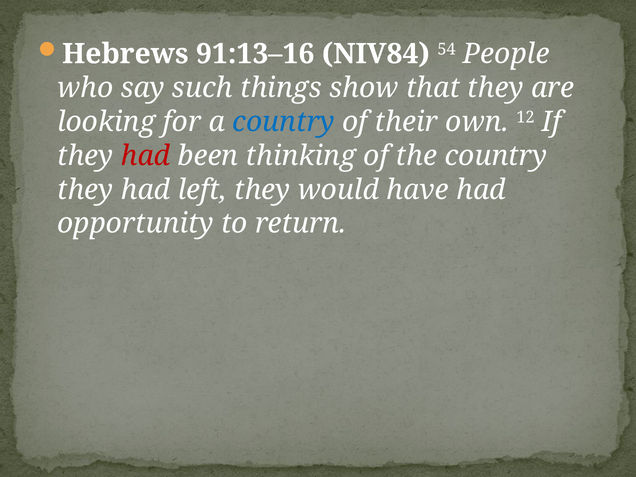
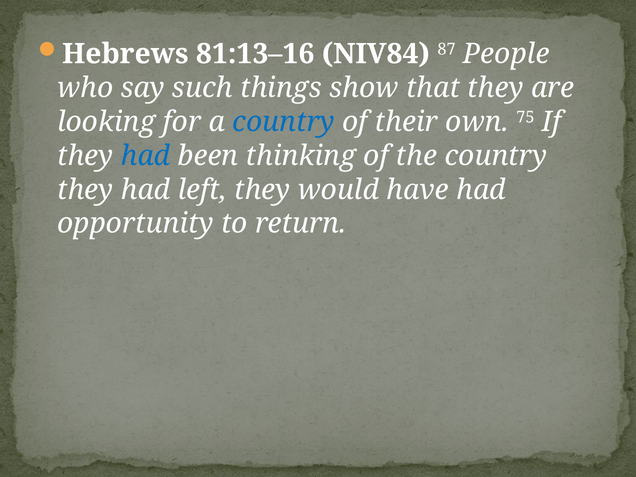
91:13–16: 91:13–16 -> 81:13–16 (255, 54)
54: 54 -> 87 (447, 49)
12: 12 -> 75 (525, 117)
had colour: red -> blue (146, 156)
